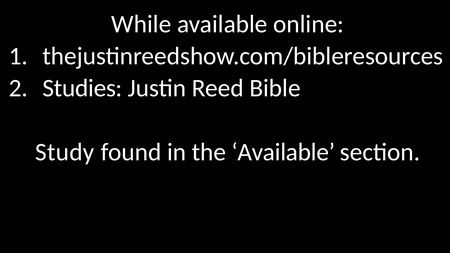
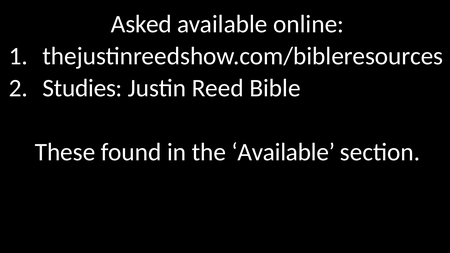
While: While -> Asked (141, 24)
Study: Study -> These (65, 152)
